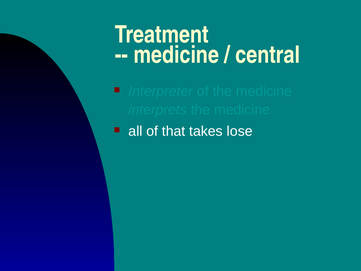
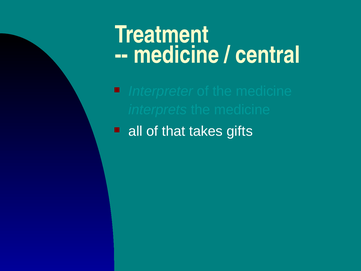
lose: lose -> gifts (240, 131)
